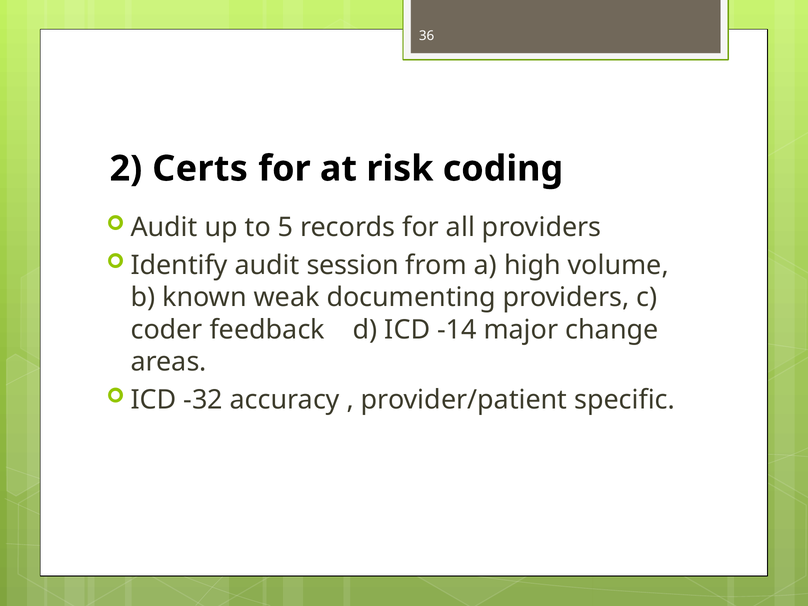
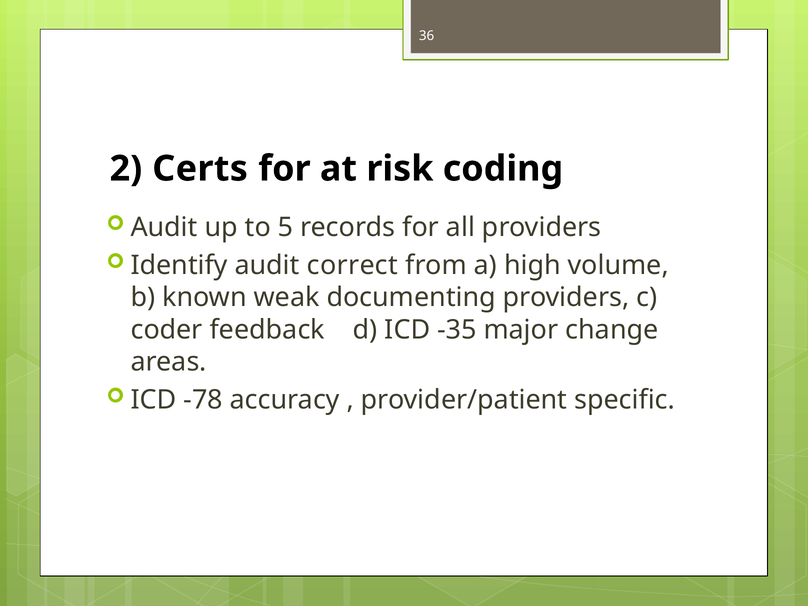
session: session -> correct (352, 265)
-14: -14 -> -35 (457, 330)
-32: -32 -> -78 (203, 400)
